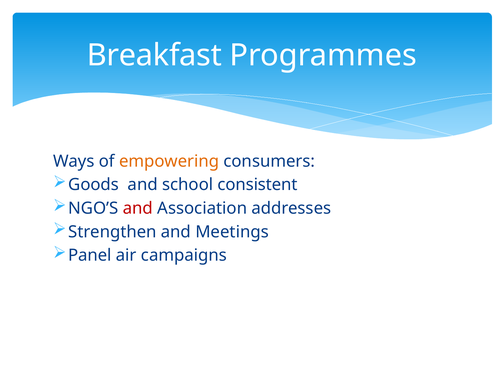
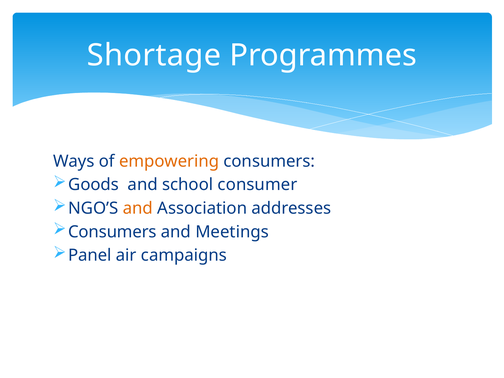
Breakfast: Breakfast -> Shortage (154, 55)
consistent: consistent -> consumer (257, 185)
and colour: red -> orange (138, 208)
Strengthen: Strengthen -> Consumers (112, 232)
